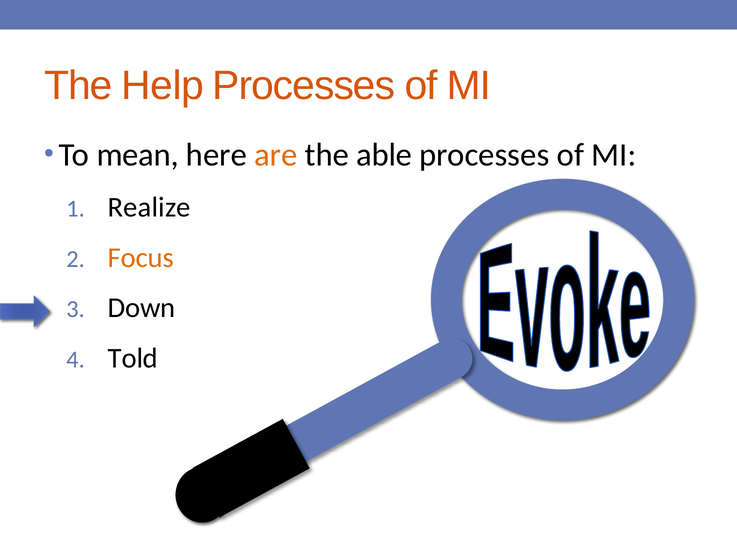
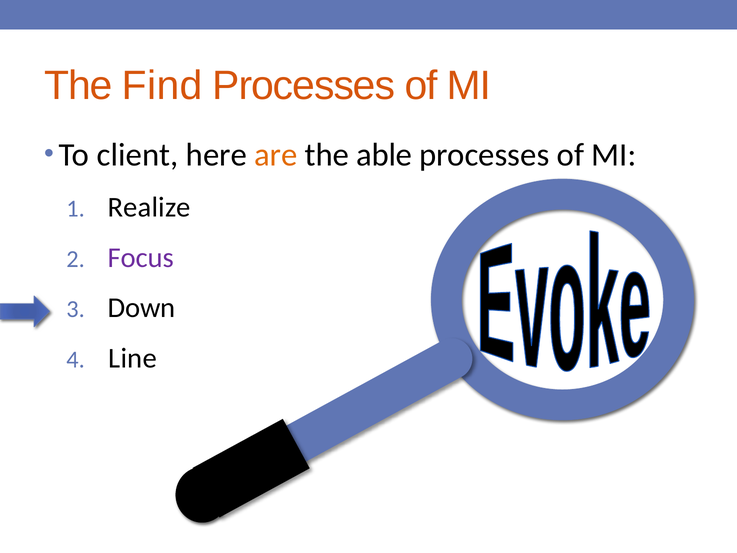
Help: Help -> Find (162, 86)
mean: mean -> client (138, 155)
Focus colour: orange -> purple (141, 257)
Told: Told -> Line (133, 358)
